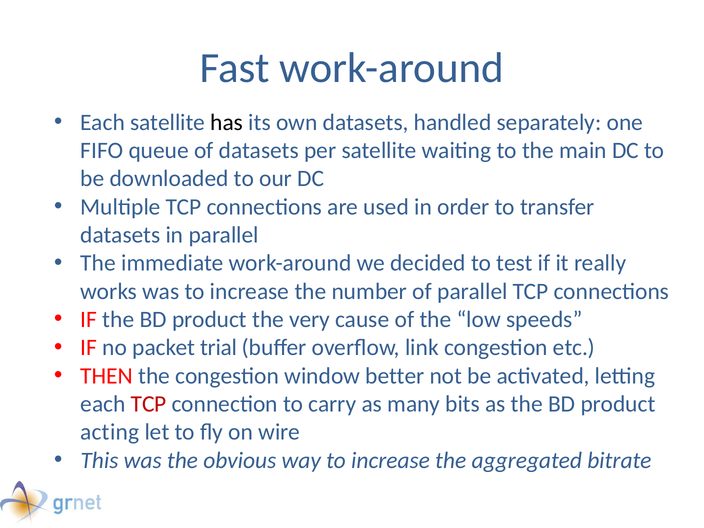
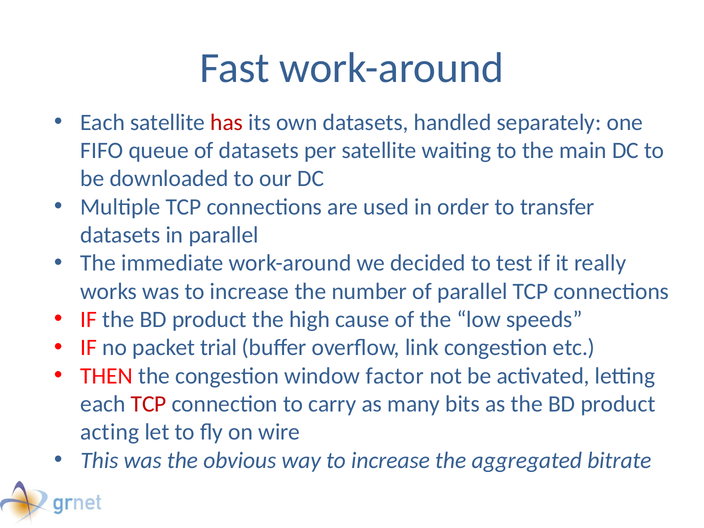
has colour: black -> red (227, 122)
very: very -> high (310, 320)
better: better -> factor (395, 376)
